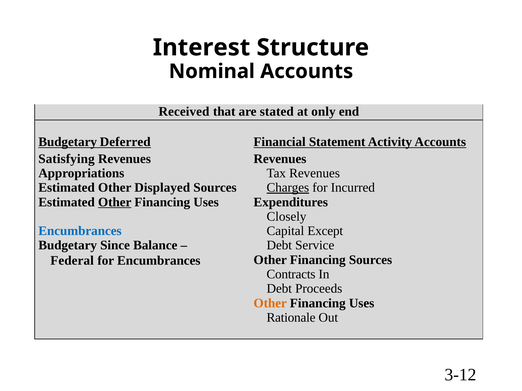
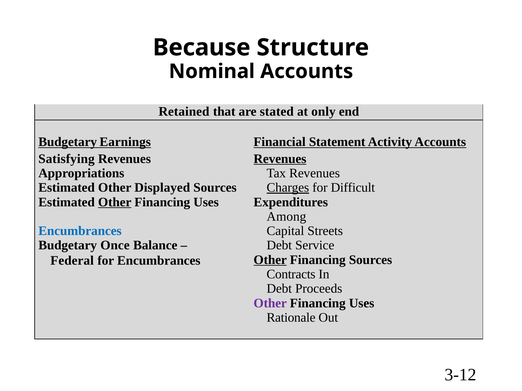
Interest: Interest -> Because (202, 48)
Received: Received -> Retained (184, 112)
Deferred: Deferred -> Earnings (125, 142)
Revenues underline: none -> present (280, 159)
Incurred: Incurred -> Difficult (353, 188)
Closely: Closely -> Among (286, 217)
Except: Except -> Streets (325, 231)
Since: Since -> Once (115, 246)
Other underline: none -> present (270, 260)
Other colour: orange -> purple (270, 303)
